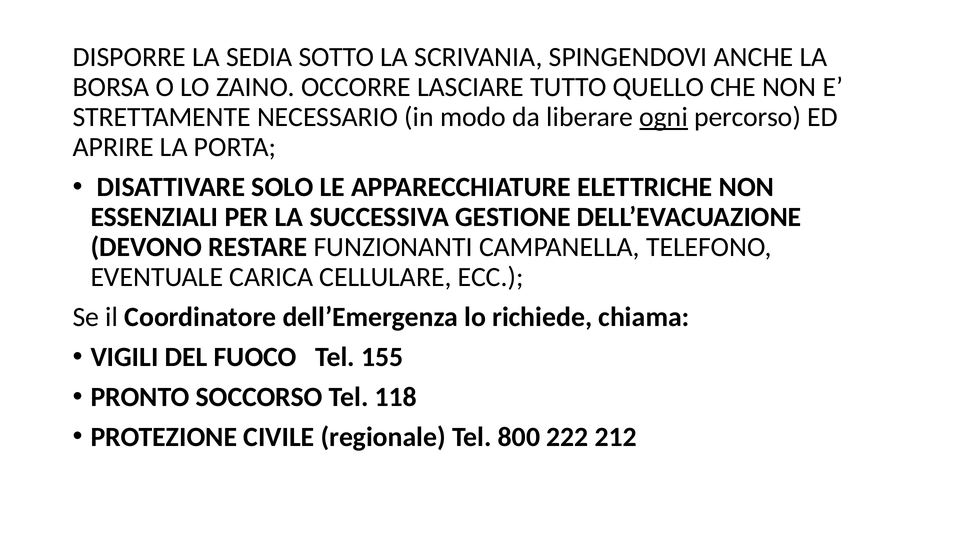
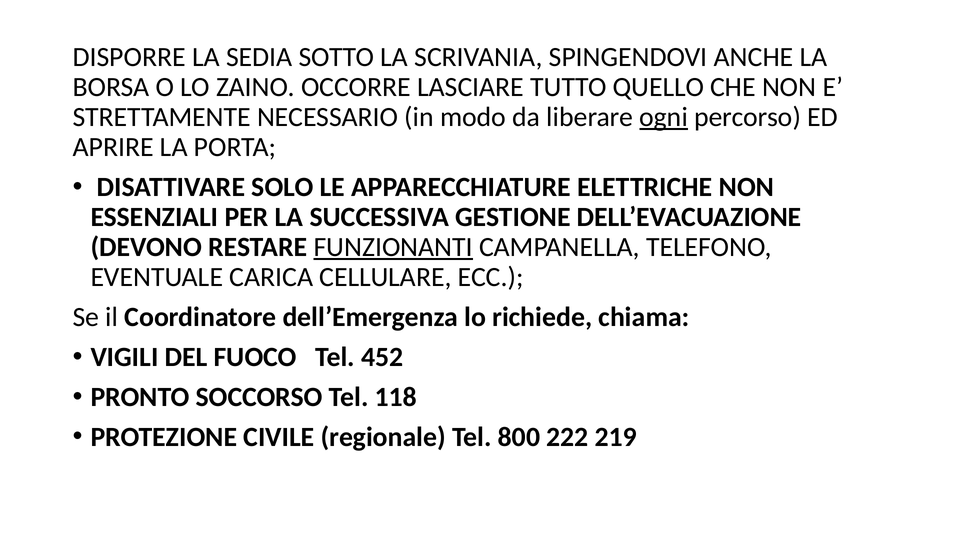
FUNZIONANTI underline: none -> present (393, 247)
155: 155 -> 452 (382, 357)
212: 212 -> 219 (616, 437)
